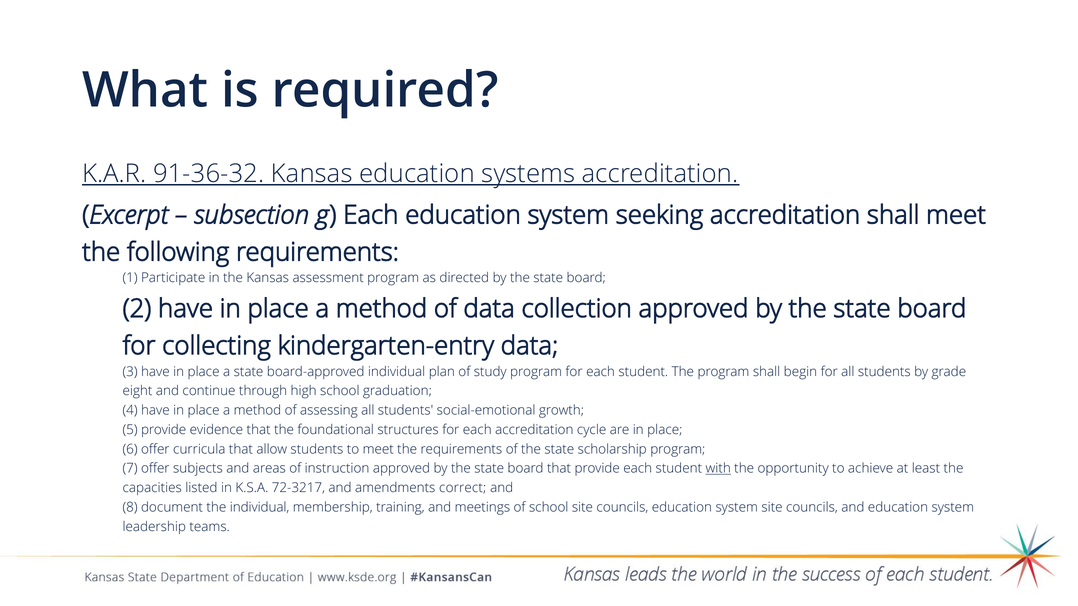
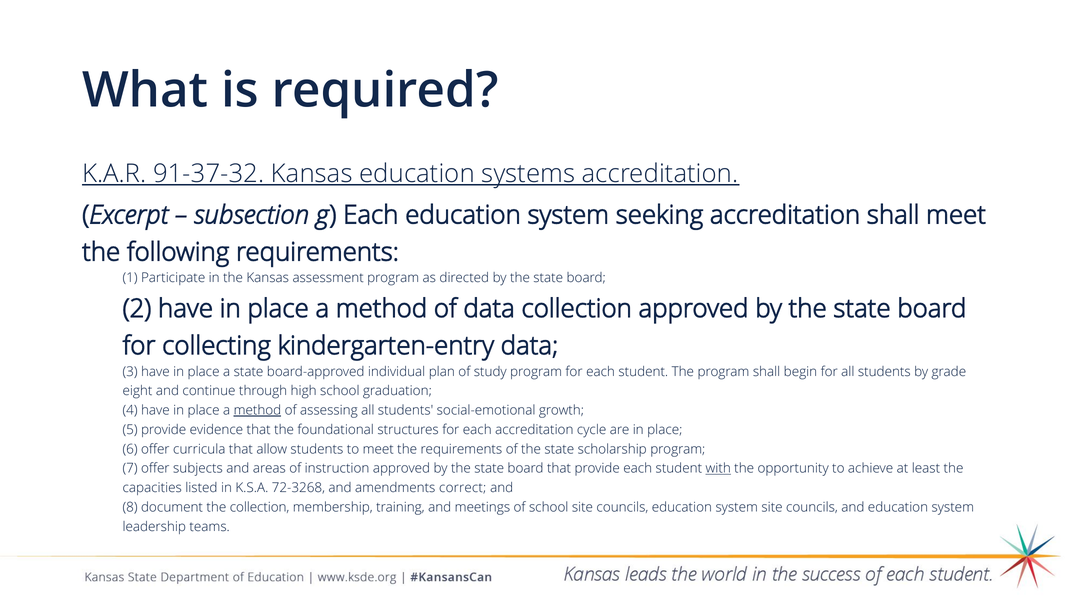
91-36-32: 91-36-32 -> 91-37-32 (209, 174)
method underline: none -> present (257, 411)
72-3217: 72-3217 -> 72-3268 (298, 488)
the individual: individual -> collection (260, 508)
